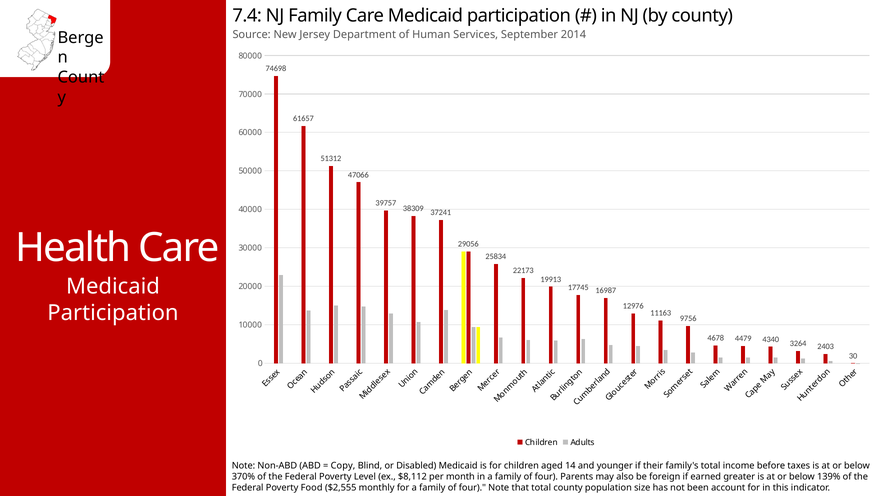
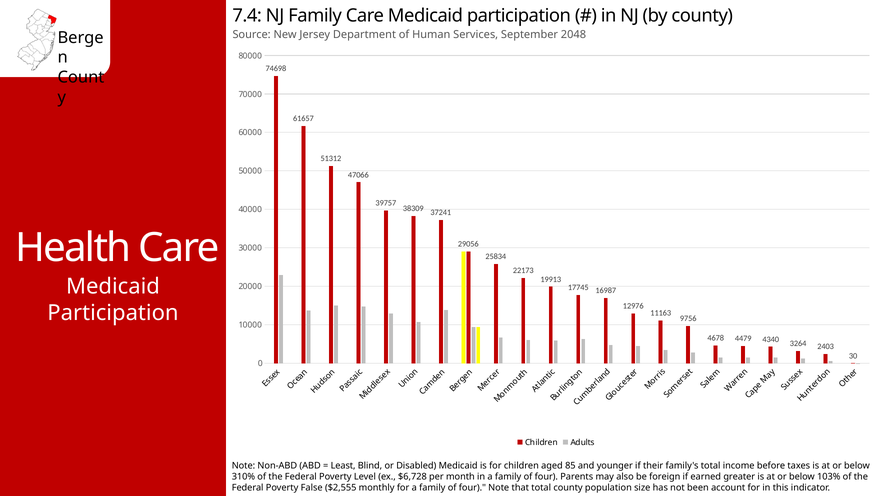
2014: 2014 -> 2048 (573, 35)
Copy: Copy -> Least (343, 466)
14: 14 -> 85 (570, 466)
370%: 370% -> 310% (243, 477)
$8,112: $8,112 -> $6,728 (412, 477)
139%: 139% -> 103% (829, 477)
Food: Food -> False (312, 488)
